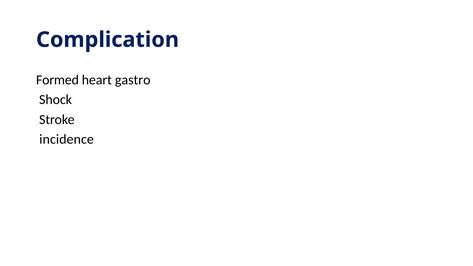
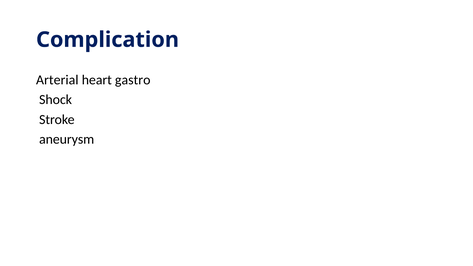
Formed: Formed -> Arterial (57, 80)
incidence: incidence -> aneurysm (67, 139)
